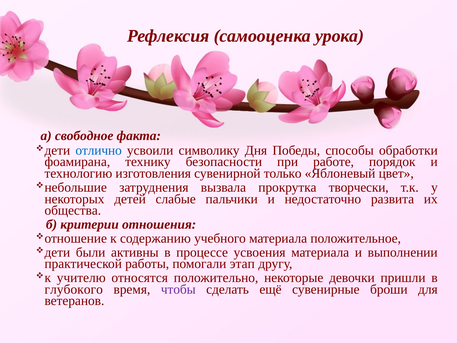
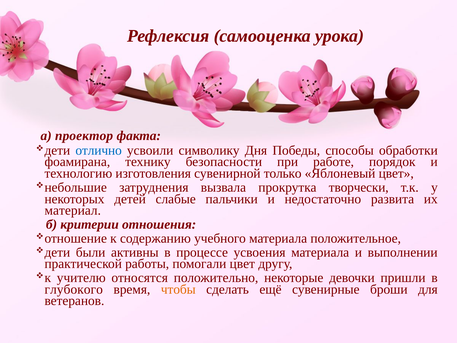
свободное: свободное -> проектор (84, 136)
общества: общества -> материал (73, 210)
помогали этап: этап -> цвет (242, 264)
чтобы colour: purple -> orange (178, 289)
